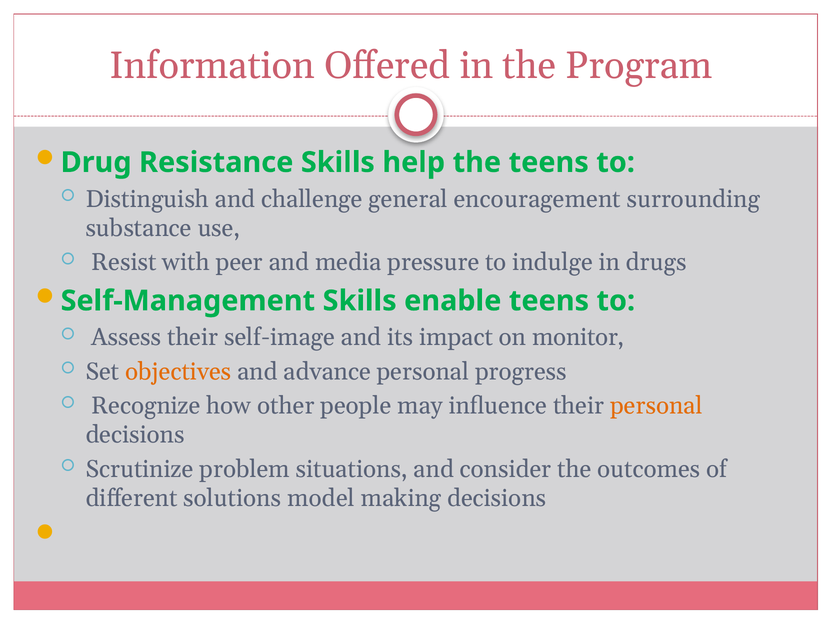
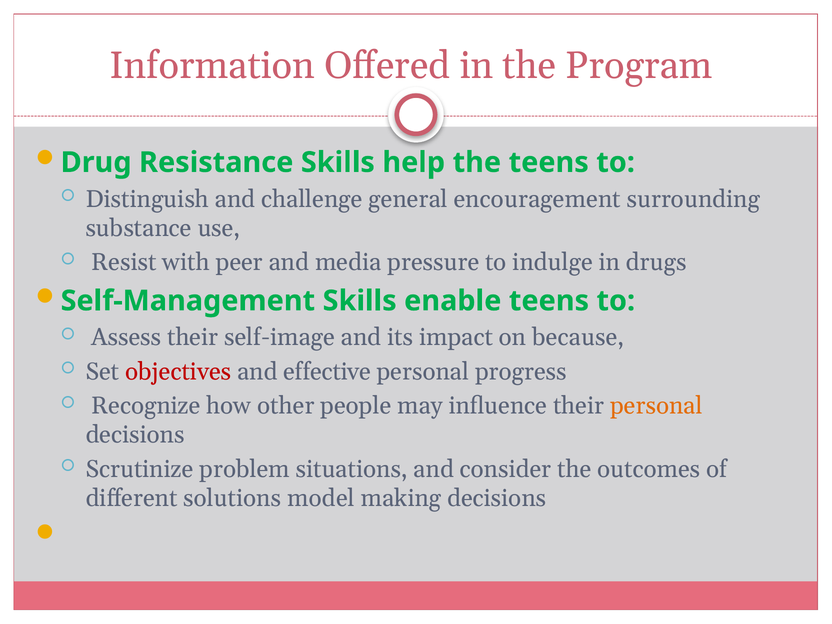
monitor: monitor -> because (578, 337)
objectives colour: orange -> red (178, 372)
advance: advance -> effective (327, 372)
